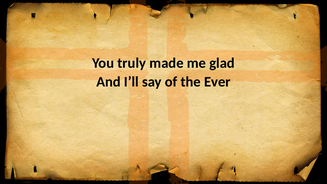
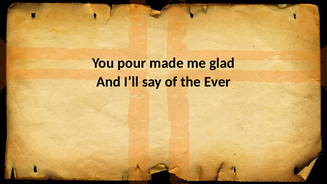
truly: truly -> pour (132, 63)
